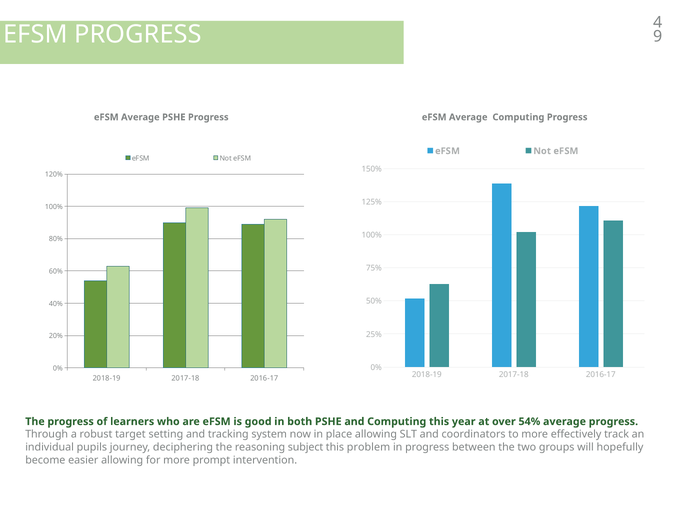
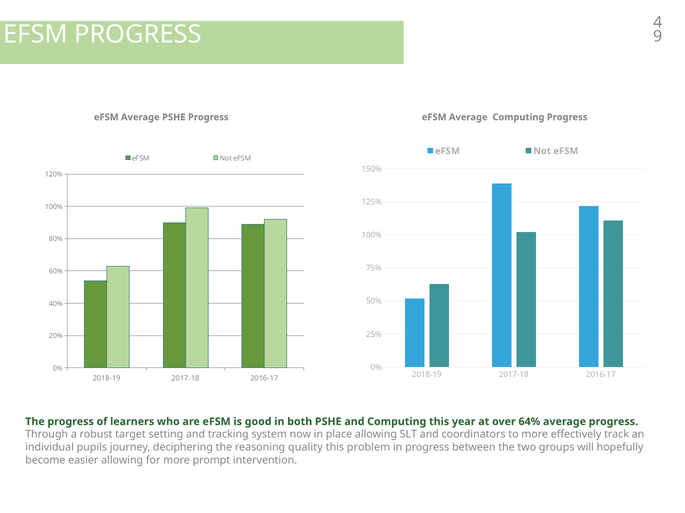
54%: 54% -> 64% (529, 422)
subject: subject -> quality (305, 448)
